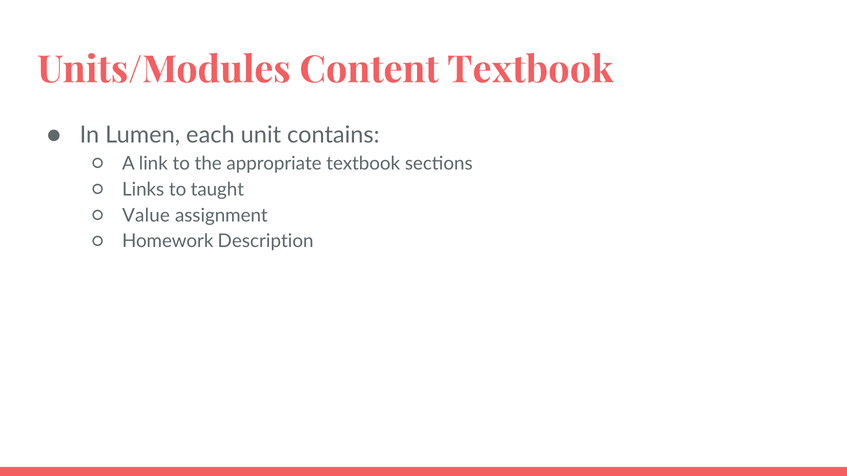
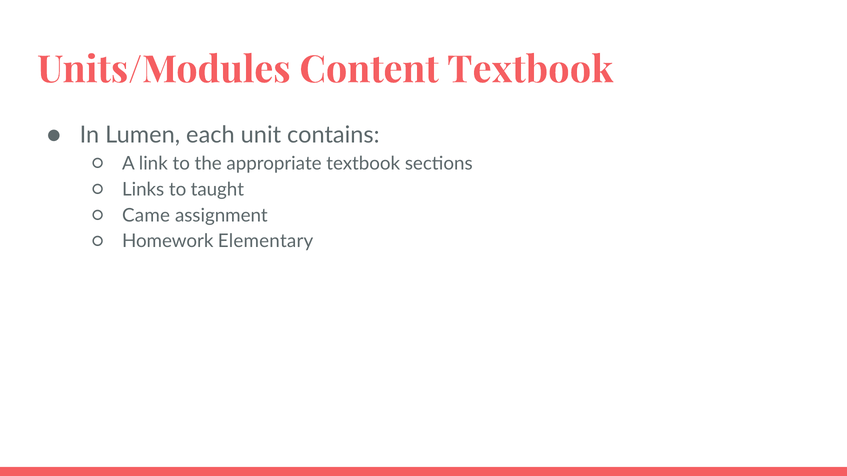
Value: Value -> Came (146, 216)
Description: Description -> Elementary (266, 241)
